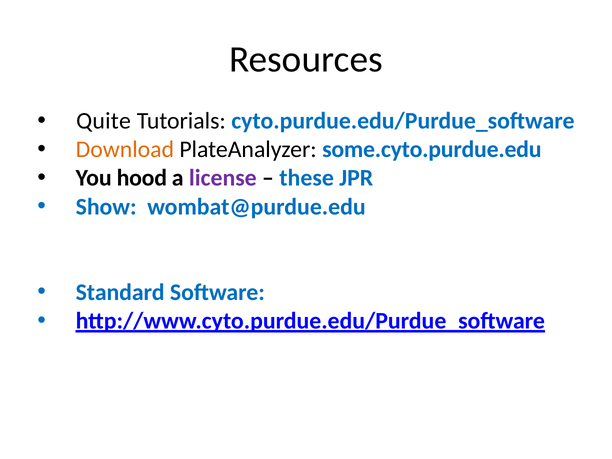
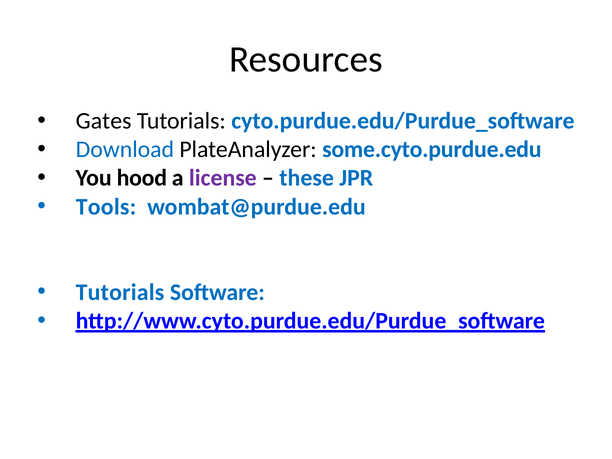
Quite: Quite -> Gates (104, 121)
Download colour: orange -> blue (125, 150)
Show: Show -> Tools (106, 207)
Standard: Standard -> Tutorials (120, 292)
